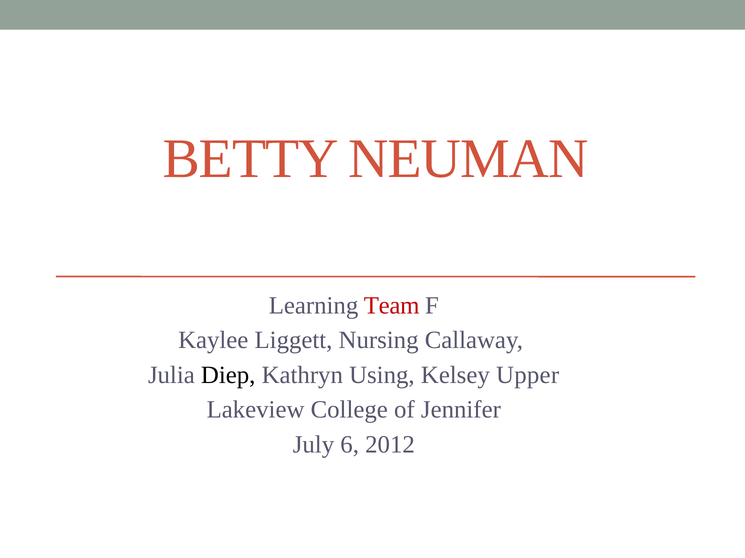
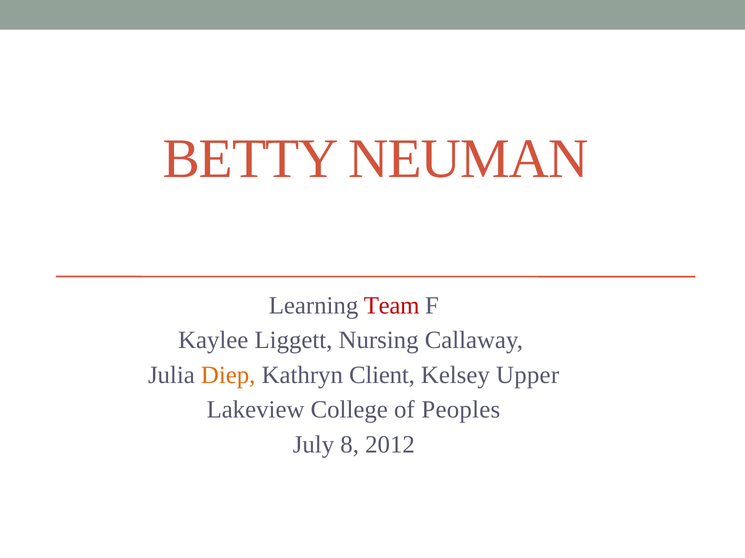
Diep colour: black -> orange (228, 375)
Using: Using -> Client (382, 375)
Jennifer: Jennifer -> Peoples (461, 410)
6: 6 -> 8 (350, 445)
